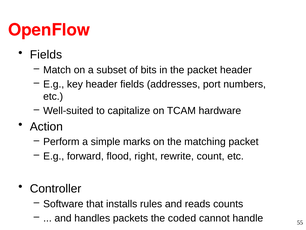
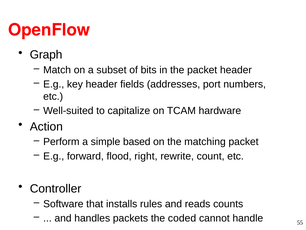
Fields: Fields -> Graph (46, 55)
marks: marks -> based (137, 142)
